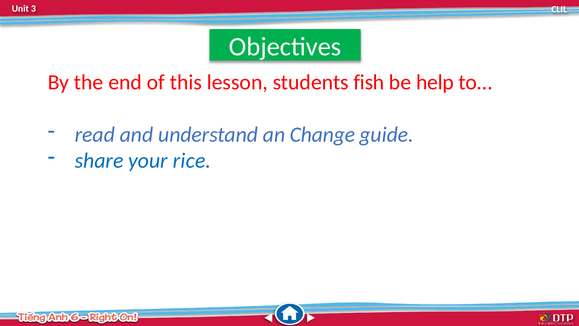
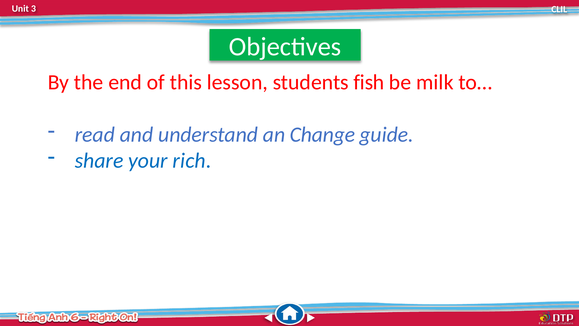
help: help -> milk (435, 82)
rice: rice -> rich (192, 160)
